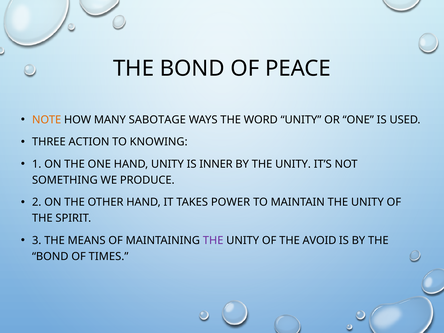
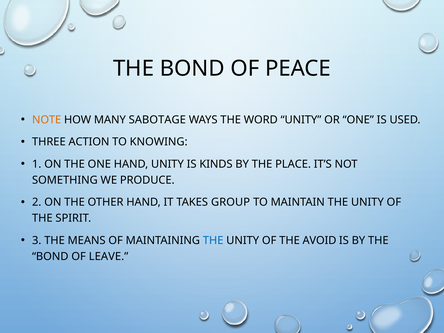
INNER: INNER -> KINDS (216, 164)
BY THE UNITY: UNITY -> PLACE (293, 164)
POWER: POWER -> GROUP (231, 202)
THE colour: purple -> blue (213, 240)
TIMES: TIMES -> LEAVE (109, 256)
